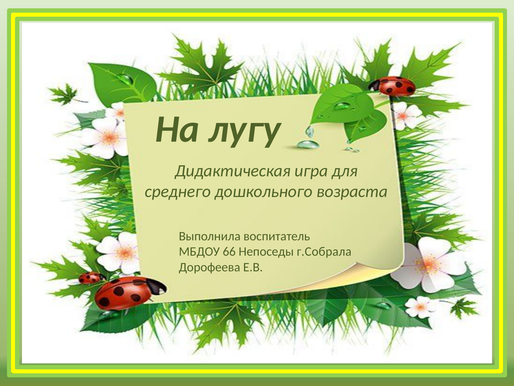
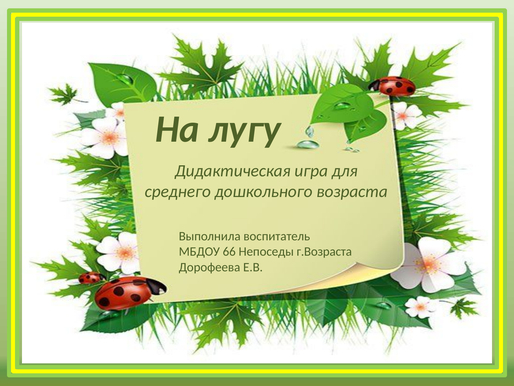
г.Собрала: г.Собрала -> г.Возраста (324, 251)
